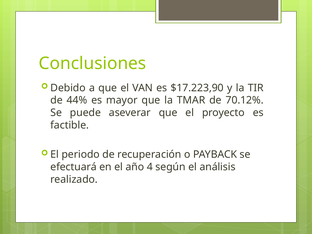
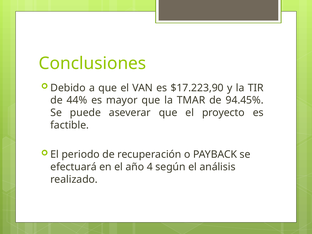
70.12%: 70.12% -> 94.45% (245, 100)
